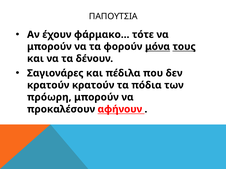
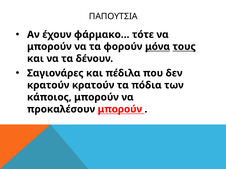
πρόωρη: πρόωρη -> κάποιος (49, 97)
προκαλέσουν αφήνουν: αφήνουν -> μπορούν (120, 110)
